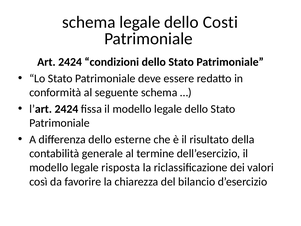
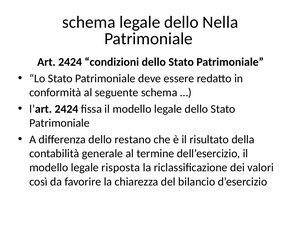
Costi: Costi -> Nella (220, 22)
esterne: esterne -> restano (133, 139)
